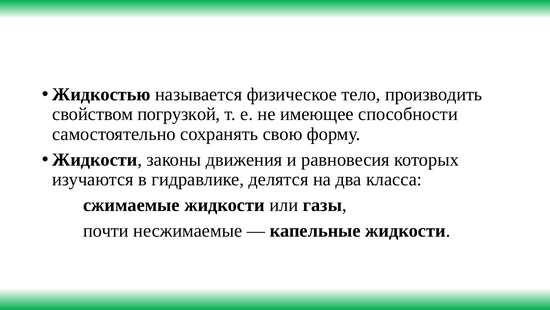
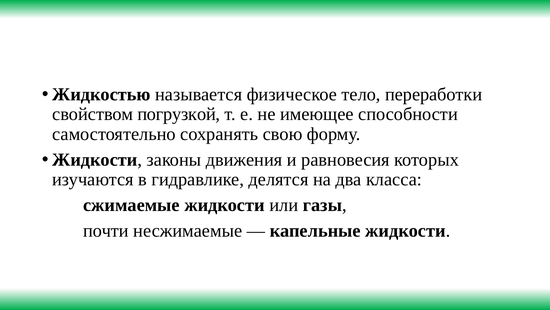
производить: производить -> переработки (434, 94)
